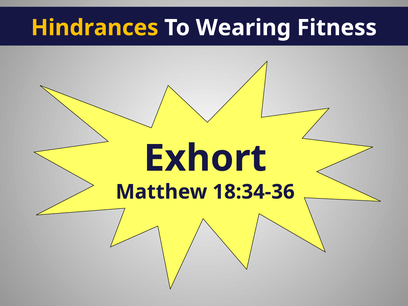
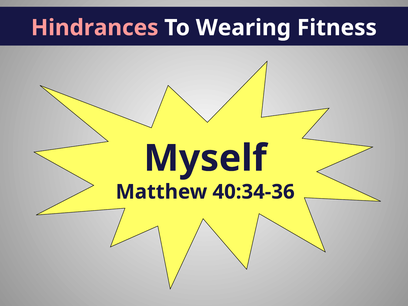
Hindrances colour: yellow -> pink (95, 28)
Exhort: Exhort -> Myself (205, 158)
18:34-36: 18:34-36 -> 40:34-36 (254, 192)
